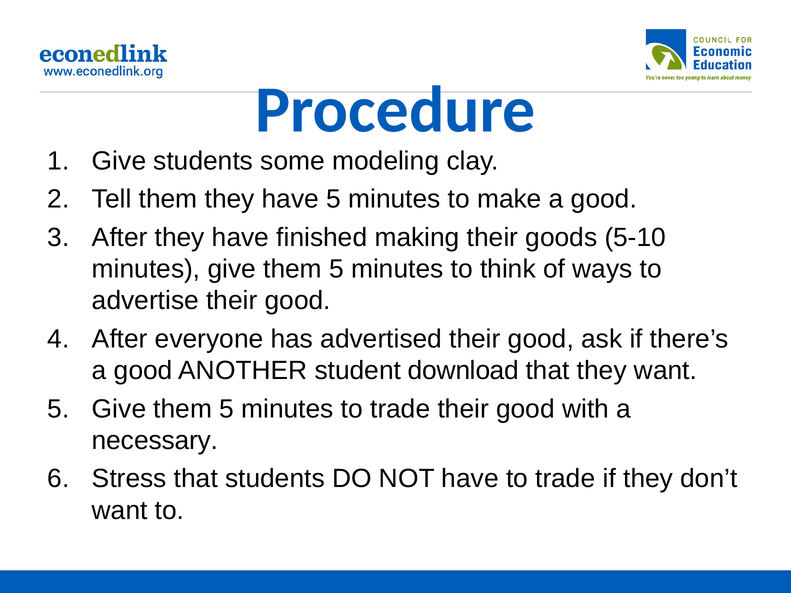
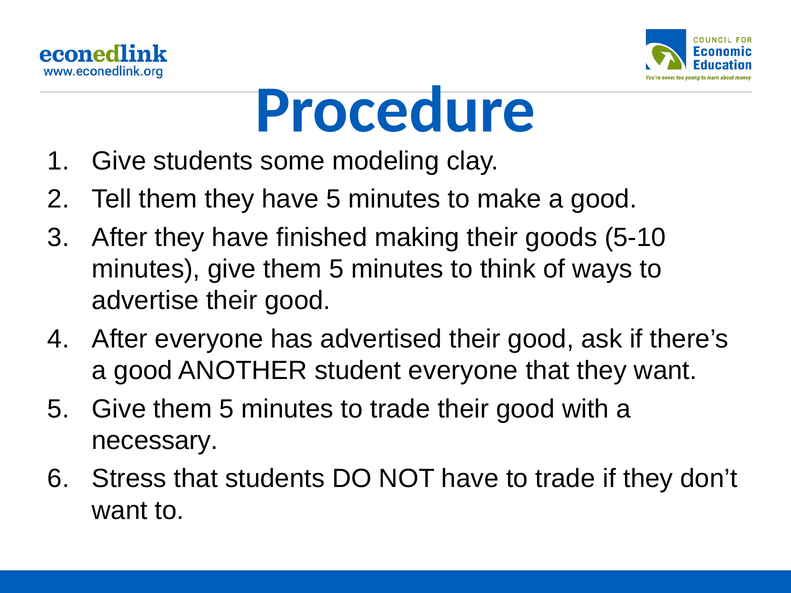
student download: download -> everyone (463, 371)
